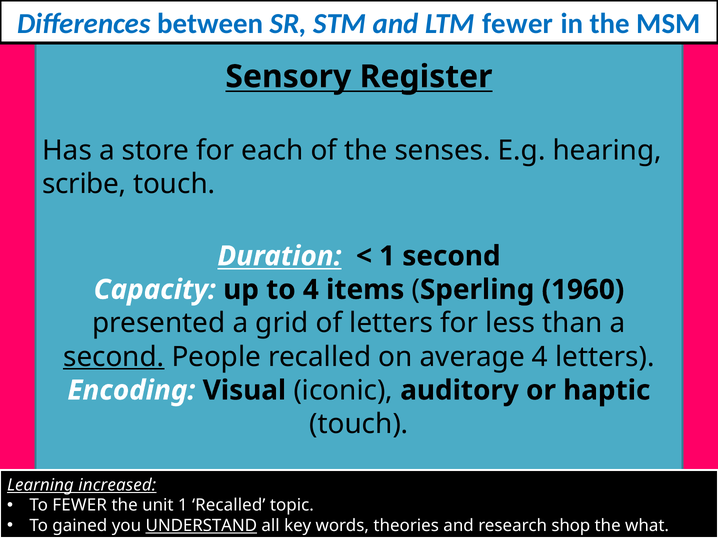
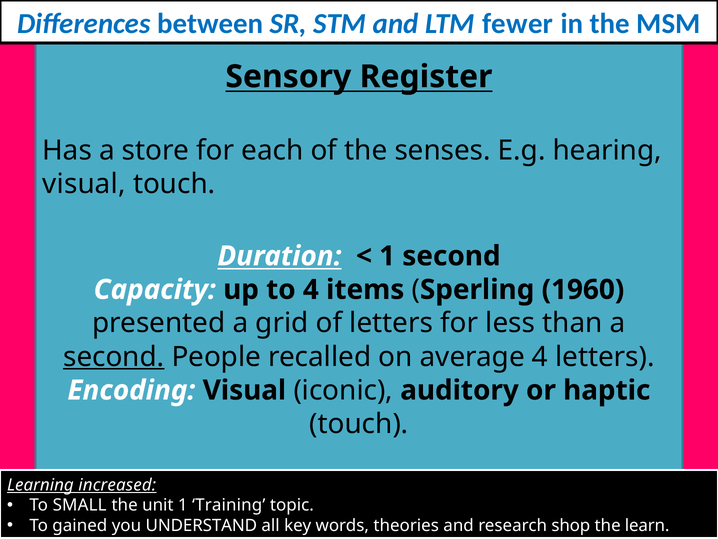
scribe: scribe -> visual (84, 184)
To FEWER: FEWER -> SMALL (80, 505)
1 Recalled: Recalled -> Training (229, 505)
UNDERSTAND underline: present -> none (201, 525)
what: what -> learn (647, 525)
